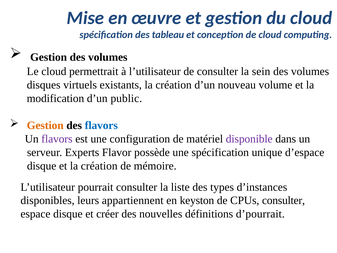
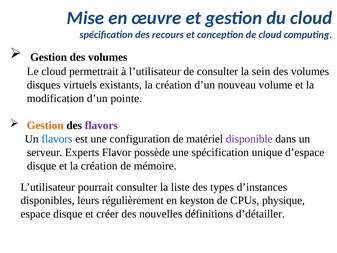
tableau: tableau -> recours (168, 35)
public: public -> pointe (126, 98)
flavors colour: blue -> purple (101, 125)
flavors colour: purple -> blue (57, 139)
appartiennent: appartiennent -> régulièrement (133, 200)
CPUs consulter: consulter -> physique (283, 200)
d’pourrait: d’pourrait -> d’détailler (260, 214)
